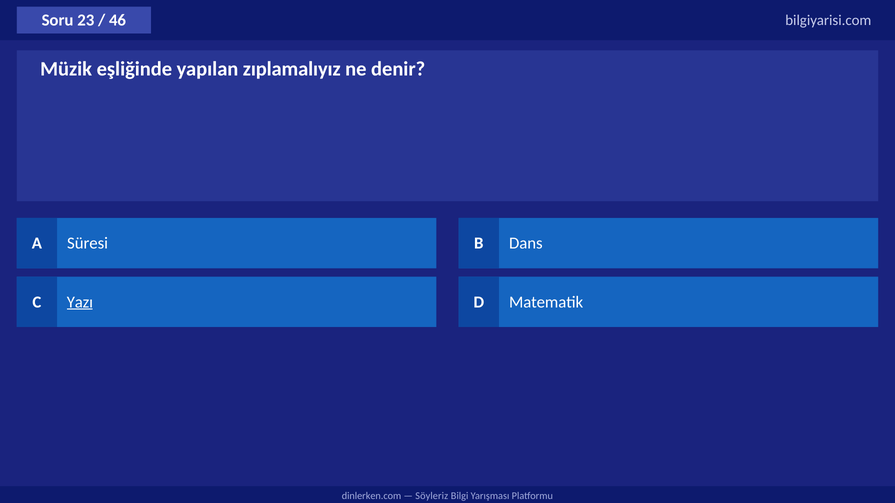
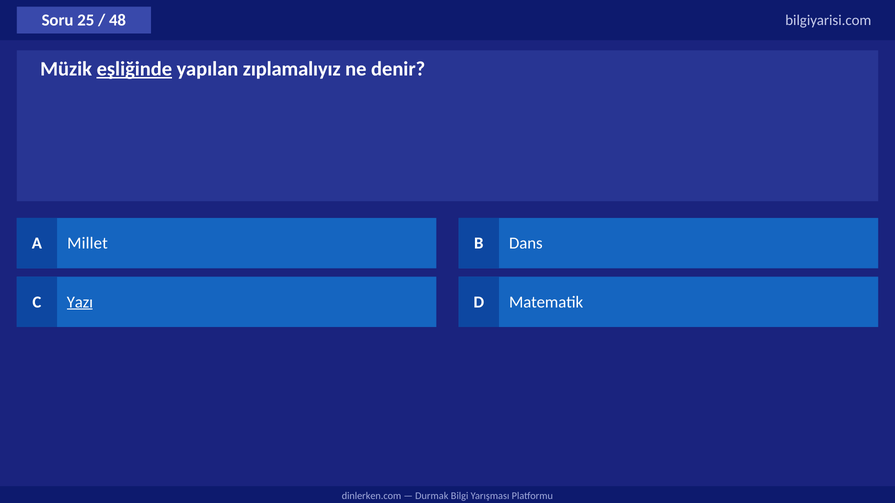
23: 23 -> 25 (86, 20)
46: 46 -> 48 (117, 20)
eşliğinde underline: none -> present (134, 69)
Süresi: Süresi -> Millet (87, 244)
Söyleriz: Söyleriz -> Durmak (432, 496)
